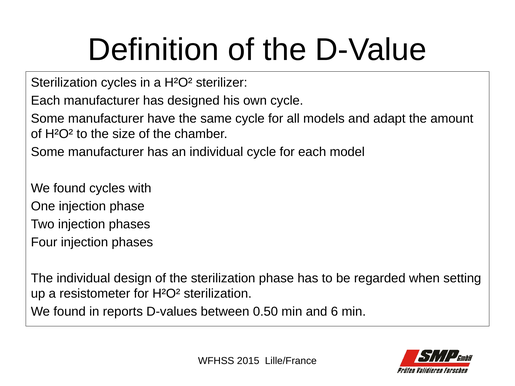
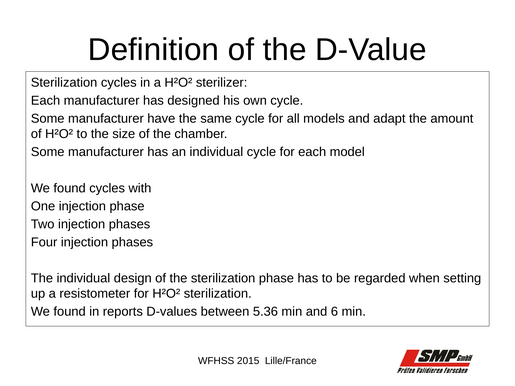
0.50: 0.50 -> 5.36 (265, 312)
